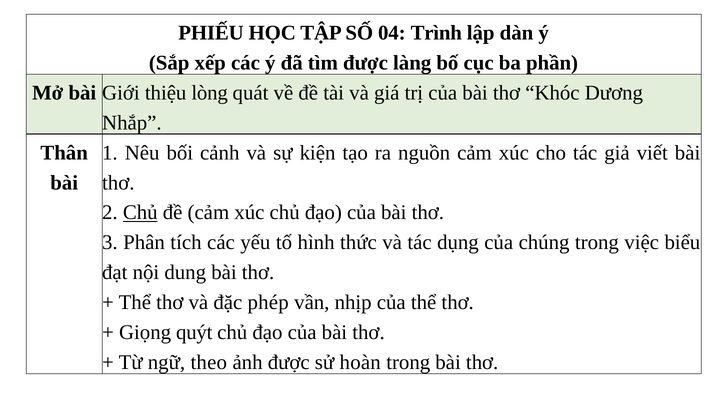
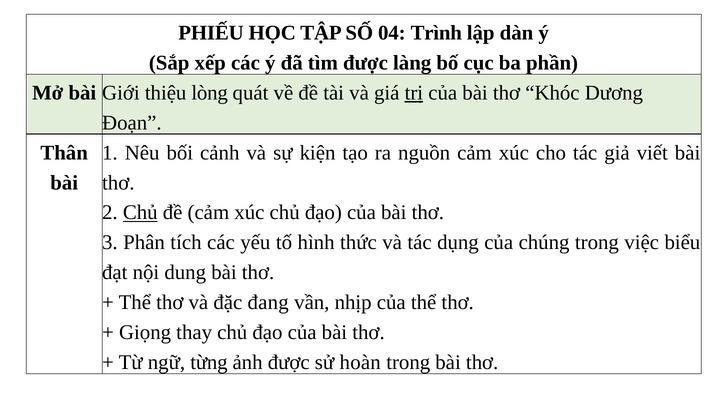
trị underline: none -> present (414, 93)
Nhắp: Nhắp -> Đoạn (132, 123)
phép: phép -> đang (268, 303)
quýt: quýt -> thay (194, 333)
theo: theo -> từng (209, 363)
